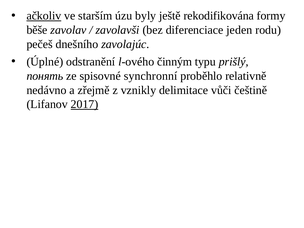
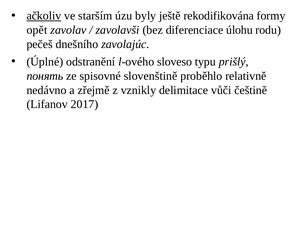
běše: běše -> opět (37, 30)
jeden: jeden -> úlohu (239, 30)
činným: činným -> sloveso (175, 62)
synchronní: synchronní -> slovenštině (151, 76)
2017 underline: present -> none (84, 104)
